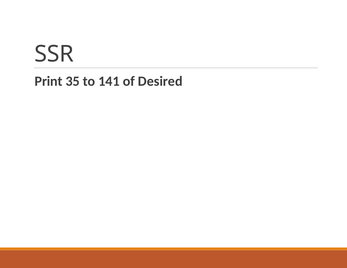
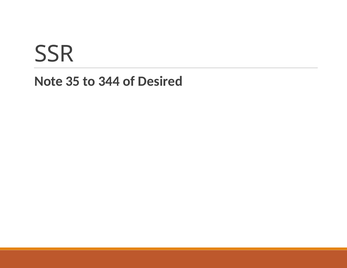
Print: Print -> Note (49, 81)
141: 141 -> 344 (109, 81)
